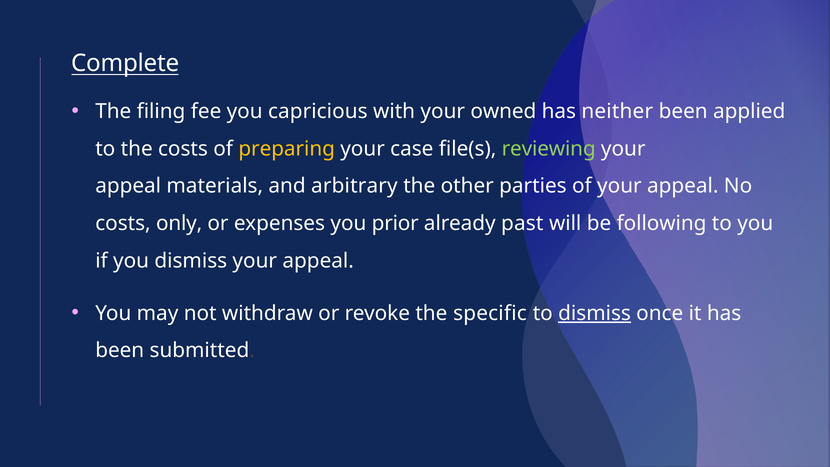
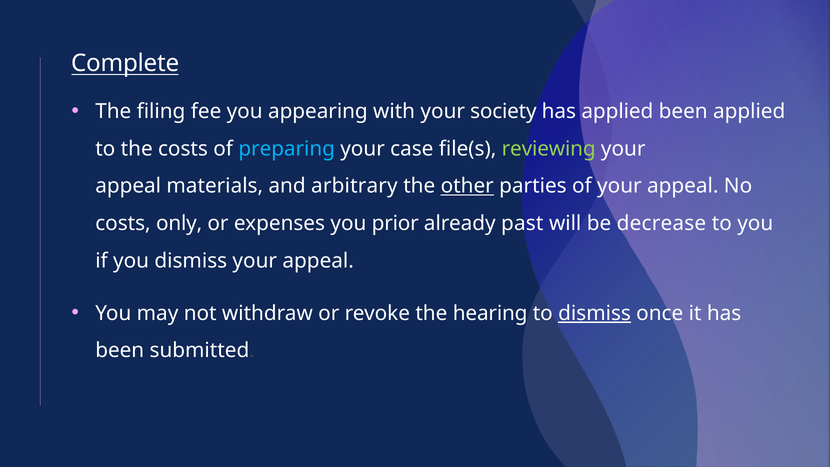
capricious: capricious -> appearing (318, 111)
owned: owned -> society (503, 111)
has neither: neither -> applied (617, 111)
preparing colour: yellow -> light blue (287, 149)
other underline: none -> present (467, 186)
following: following -> decrease (661, 223)
specific: specific -> hearing (490, 313)
